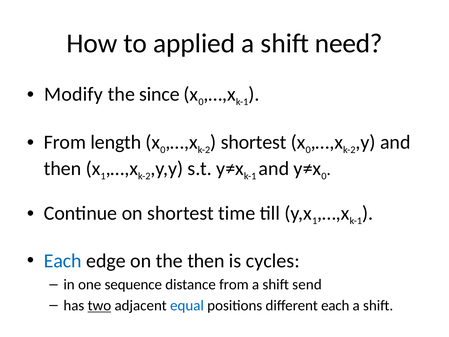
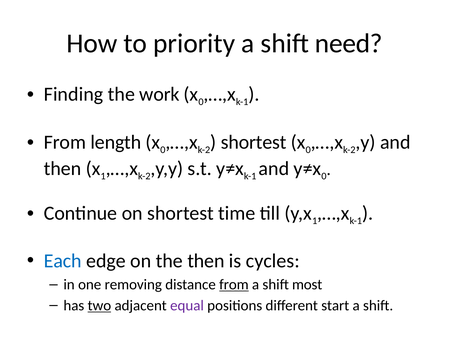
applied: applied -> priority (194, 43)
Modify: Modify -> Finding (74, 94)
since: since -> work (159, 94)
sequence: sequence -> removing (133, 284)
from underline: none -> present (234, 284)
send: send -> most (307, 284)
equal colour: blue -> purple (187, 305)
different each: each -> start (335, 305)
